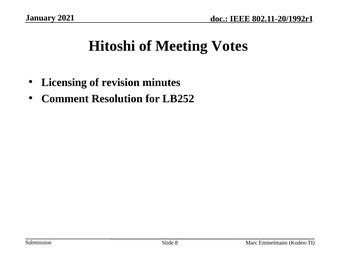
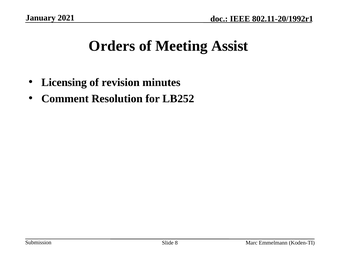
Hitoshi: Hitoshi -> Orders (112, 46)
Votes: Votes -> Assist (230, 46)
